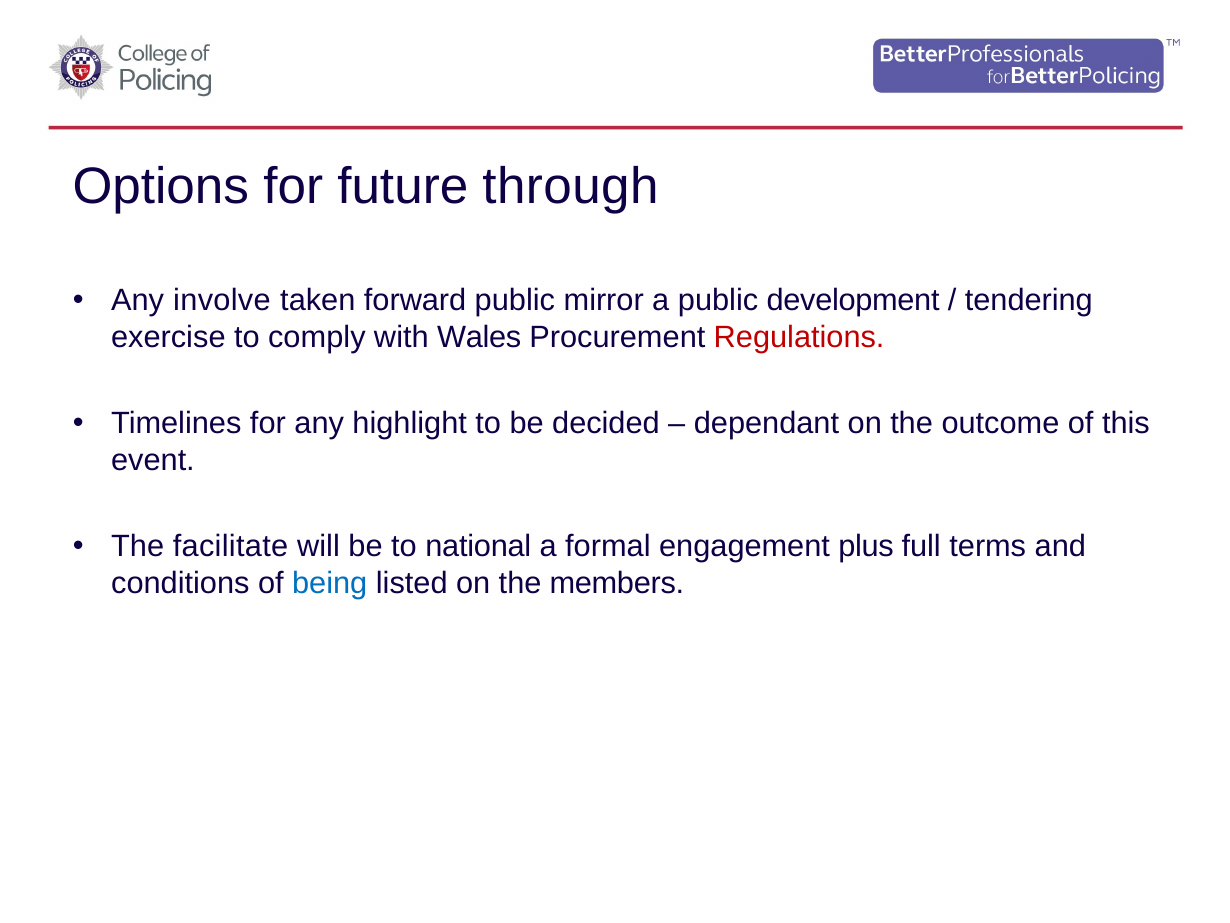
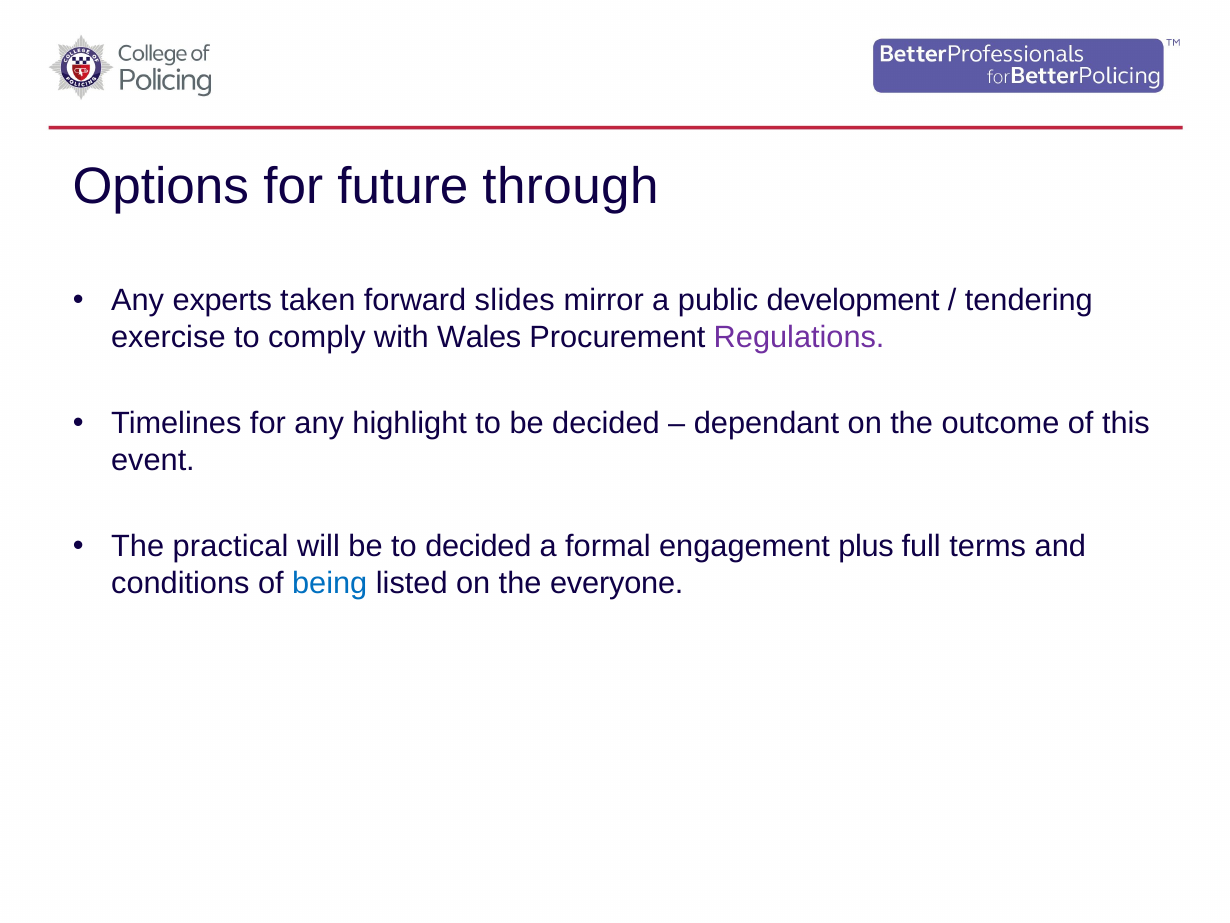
involve: involve -> experts (222, 300)
forward public: public -> slides (515, 300)
Regulations colour: red -> purple (799, 337)
facilitate: facilitate -> practical (231, 546)
to national: national -> decided (478, 546)
members: members -> everyone (617, 583)
